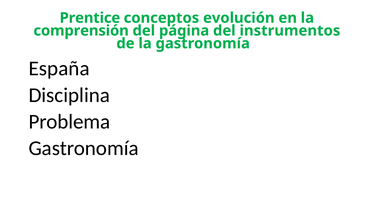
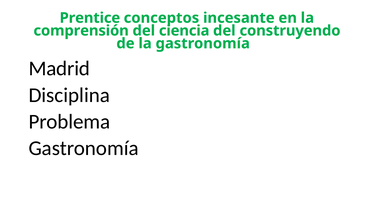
evolución: evolución -> incesante (239, 18)
página: página -> ciencia (184, 31)
instrumentos: instrumentos -> construyendo (290, 31)
España: España -> Madrid (59, 69)
